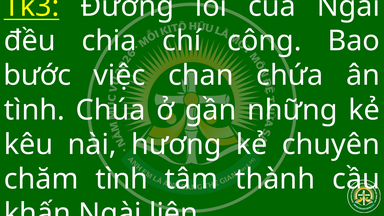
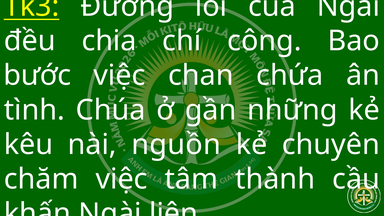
hương: hương -> nguồn (176, 145)
chăm tình: tình -> việc (122, 179)
